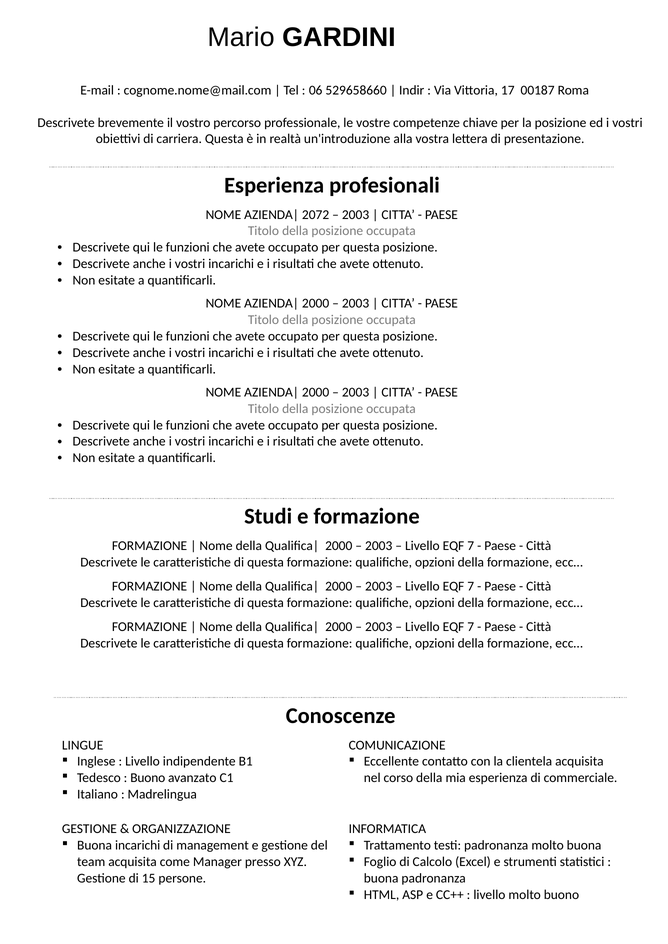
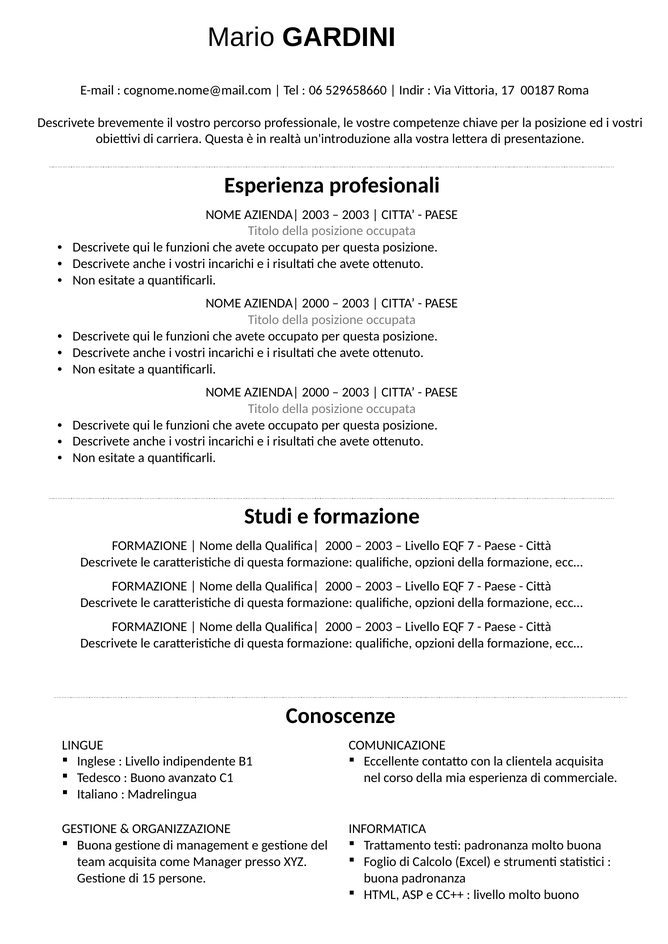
2072: 2072 -> 2003 (316, 215)
Buona incarichi: incarichi -> gestione (138, 845)
